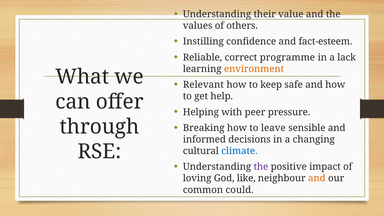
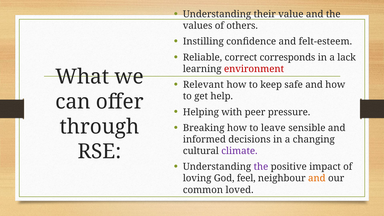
fact-esteem: fact-esteem -> felt-esteem (325, 42)
programme: programme -> corresponds (287, 57)
environment colour: orange -> red (254, 69)
climate colour: blue -> purple (239, 151)
like: like -> feel (246, 178)
could: could -> loved (240, 190)
